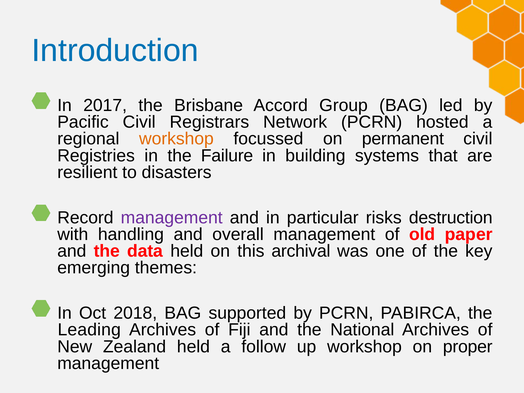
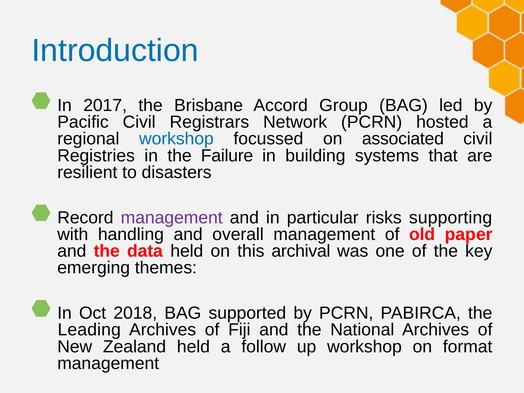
workshop colour: orange -> blue (176, 139)
permanent: permanent -> associated (403, 139)
destruction: destruction -> supporting (451, 218)
proper: proper -> format (468, 347)
